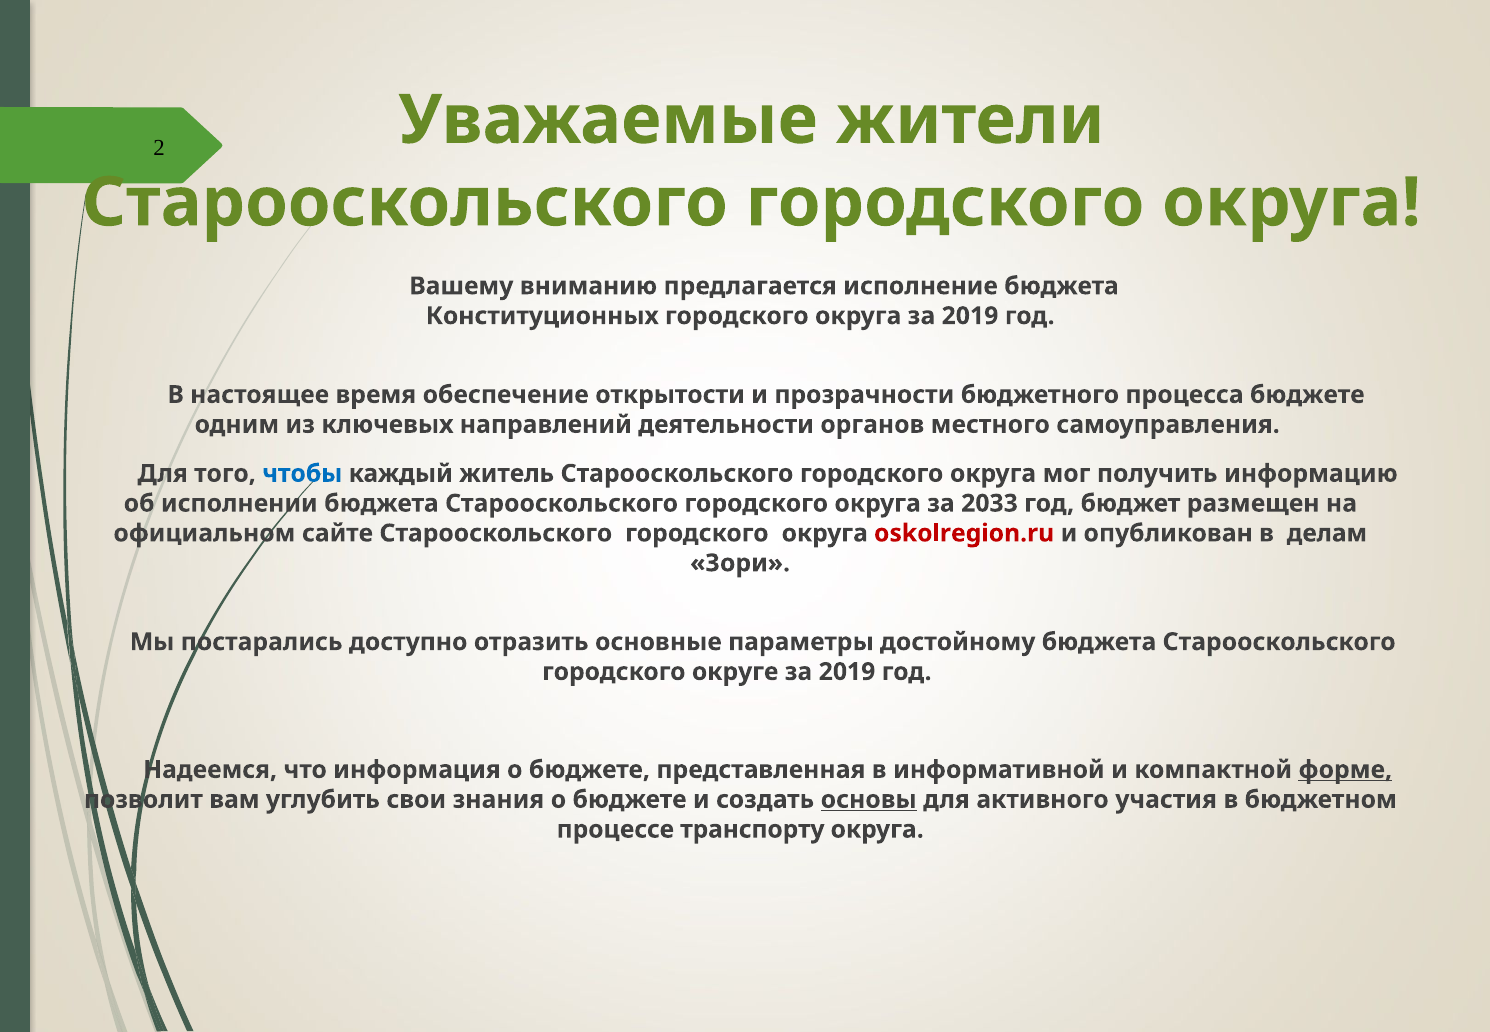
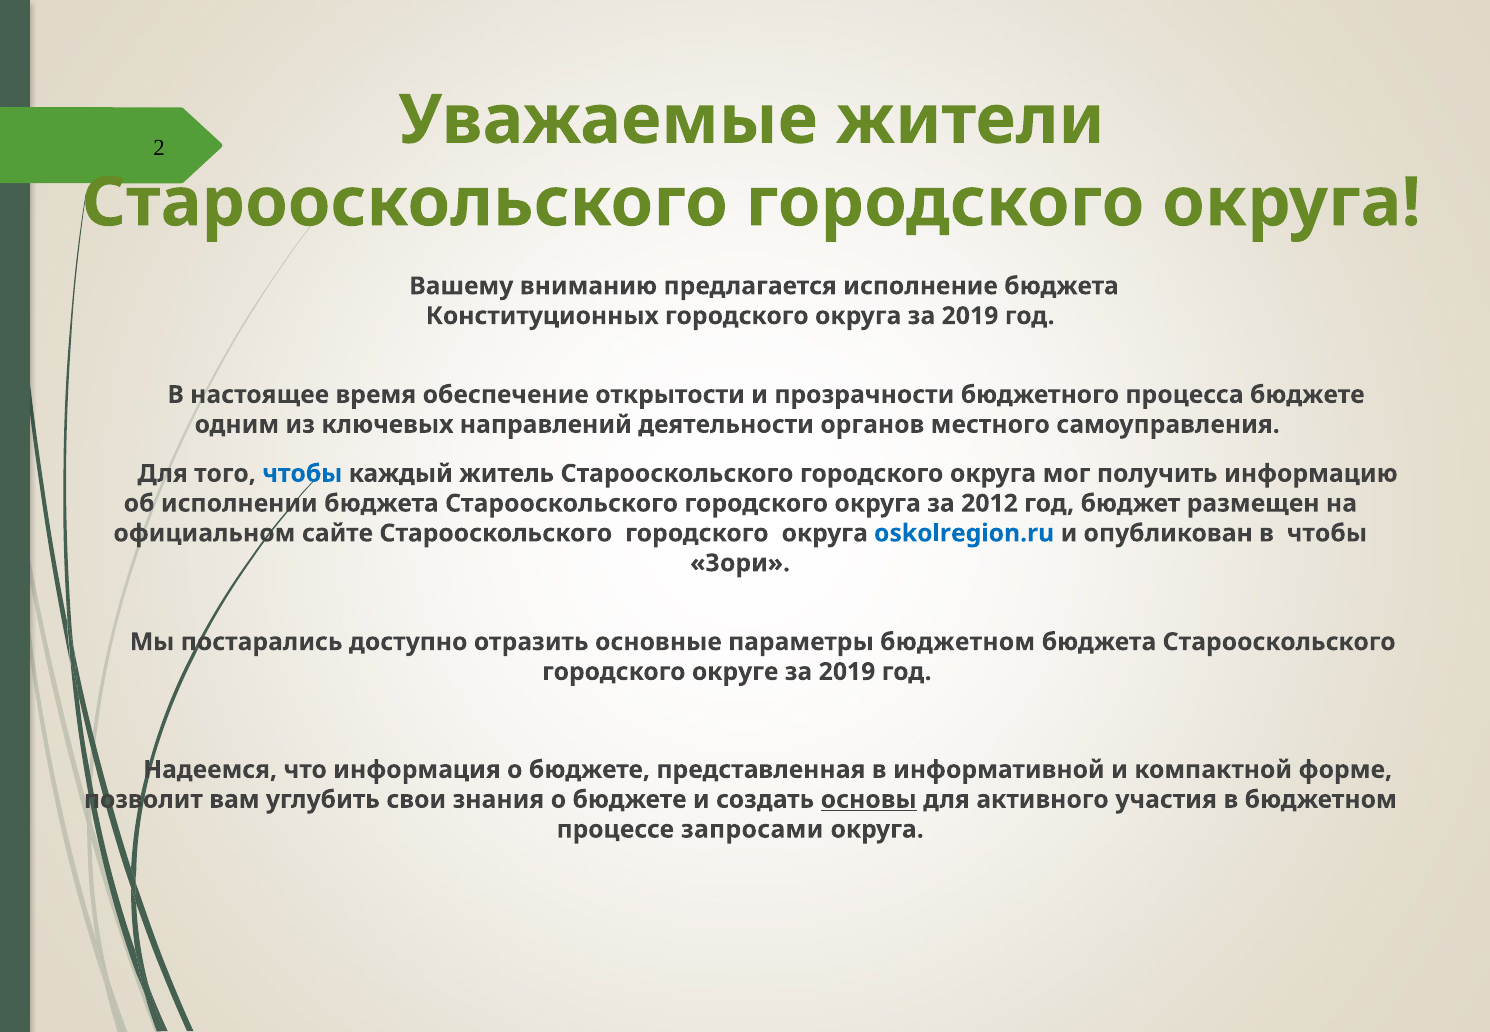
2033: 2033 -> 2012 (990, 503)
oskolregion.ru colour: red -> blue (964, 533)
в делам: делам -> чтобы (1327, 533)
параметры достойному: достойному -> бюджетном (958, 642)
форме underline: present -> none (1345, 769)
транспорту: транспорту -> запросами (752, 829)
